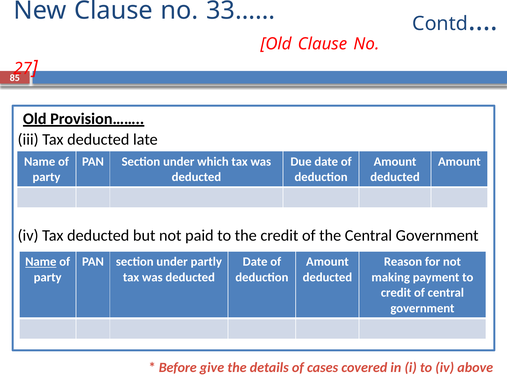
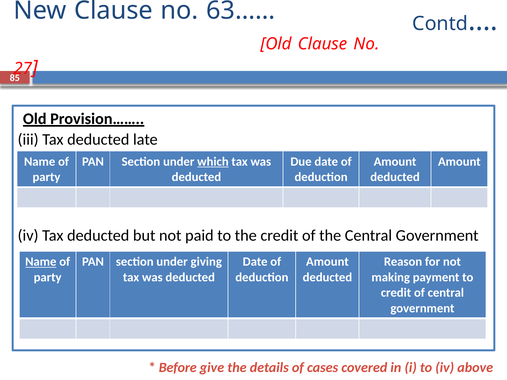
33……: 33…… -> 63…… (241, 11)
which underline: none -> present (213, 162)
partly: partly -> giving (206, 262)
